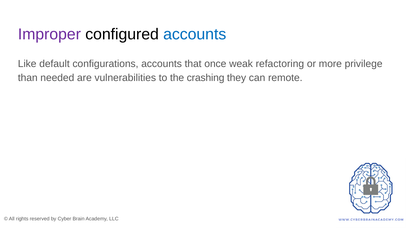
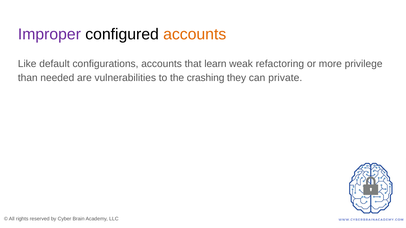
accounts colour: blue -> orange (195, 34)
once: once -> learn (215, 64)
remote: remote -> private (285, 78)
